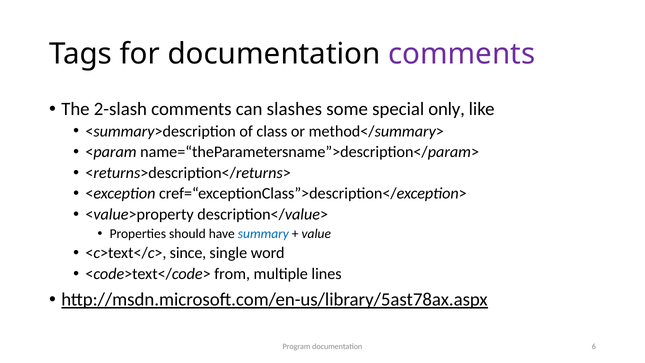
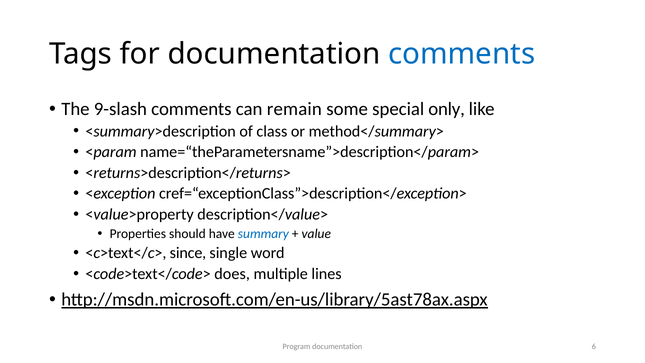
comments colour: purple -> blue (462, 54)
2-slash: 2-slash -> 9-slash (120, 109)
slashes: slashes -> remain (294, 109)
from: from -> does (232, 274)
